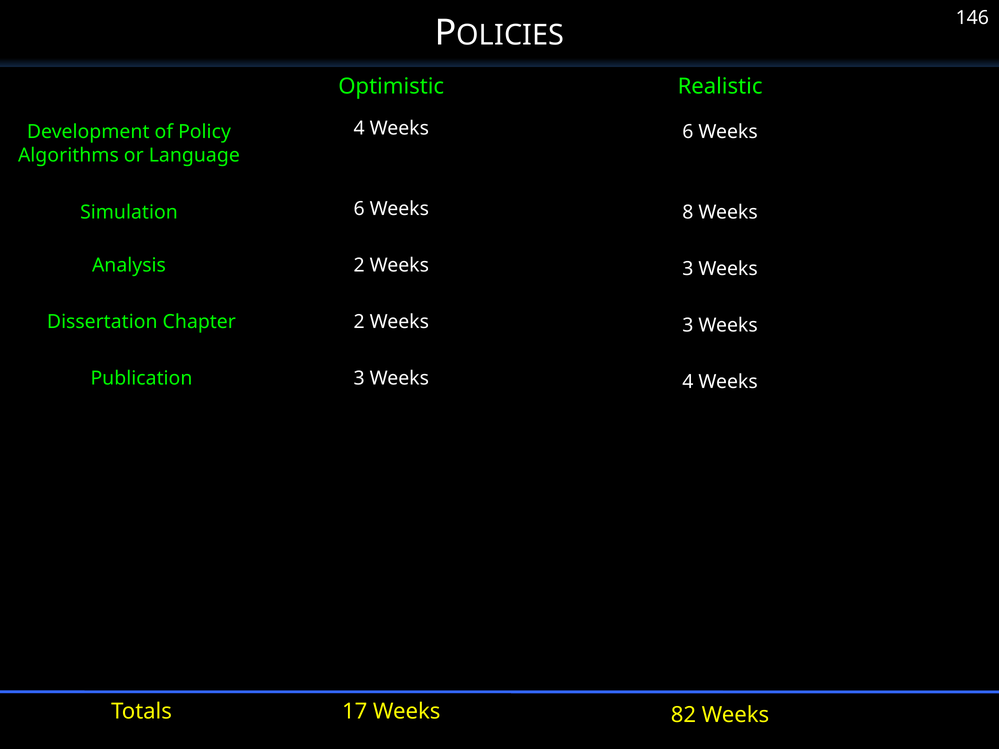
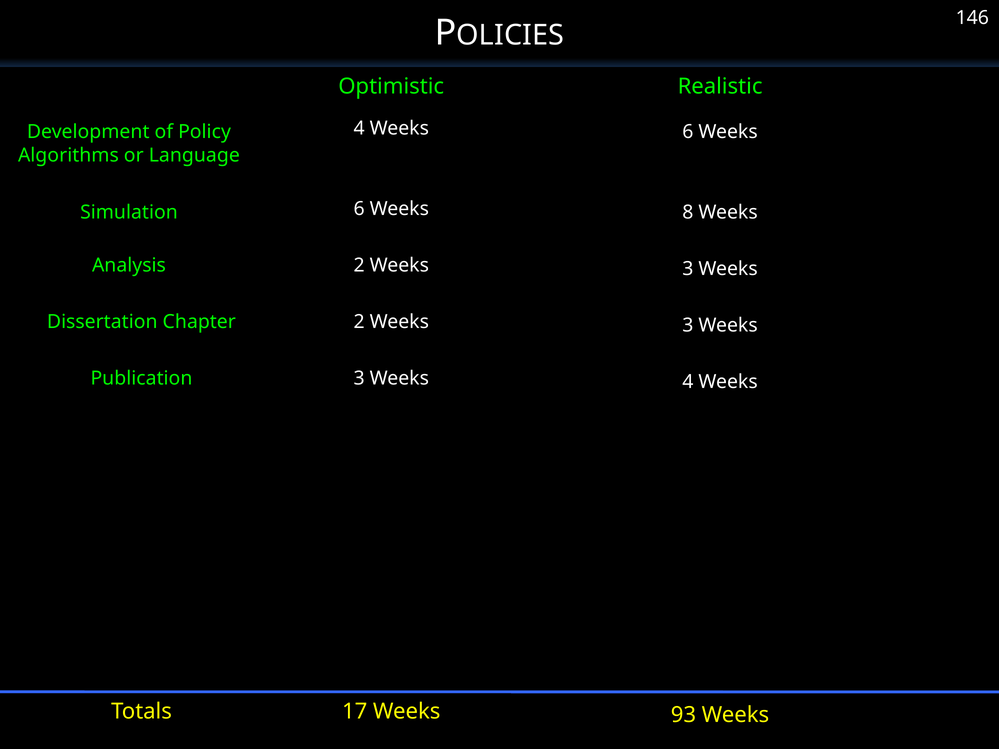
82: 82 -> 93 (683, 715)
